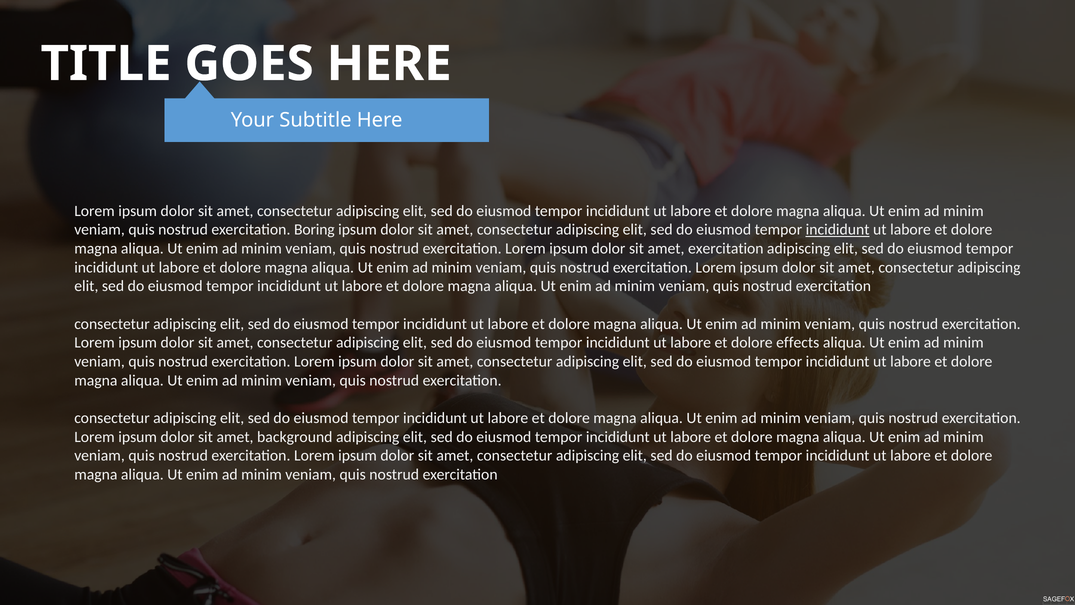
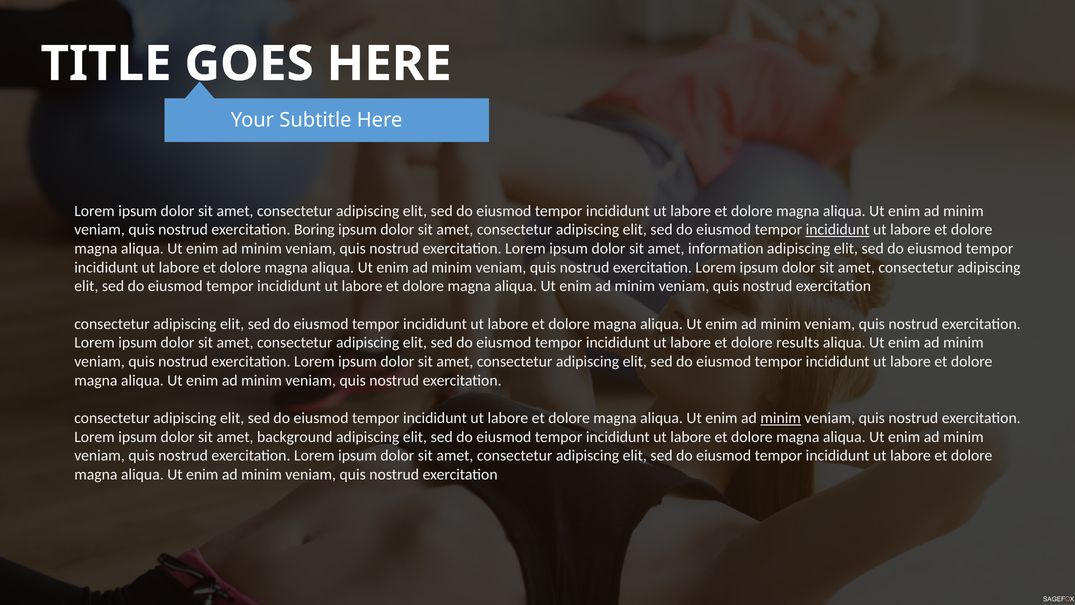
amet exercitation: exercitation -> information (726, 249)
effects: effects -> results (798, 343)
minim underline: none -> present (781, 418)
